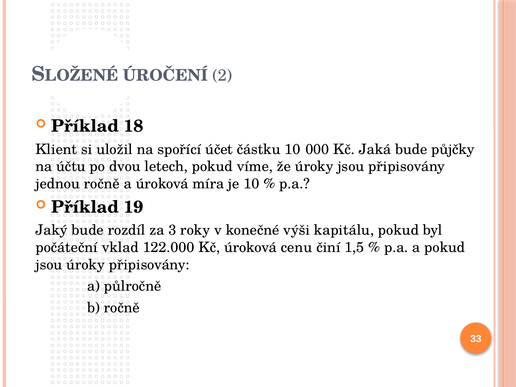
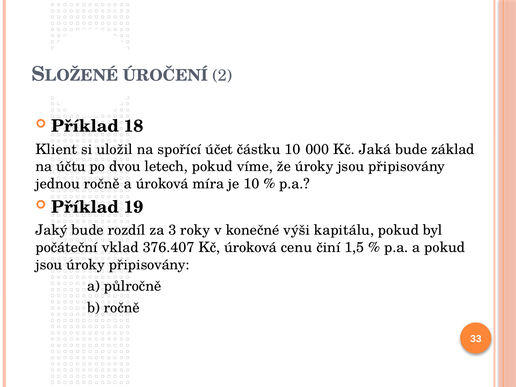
půjčky: půjčky -> základ (453, 149)
122.000: 122.000 -> 376.407 (169, 247)
